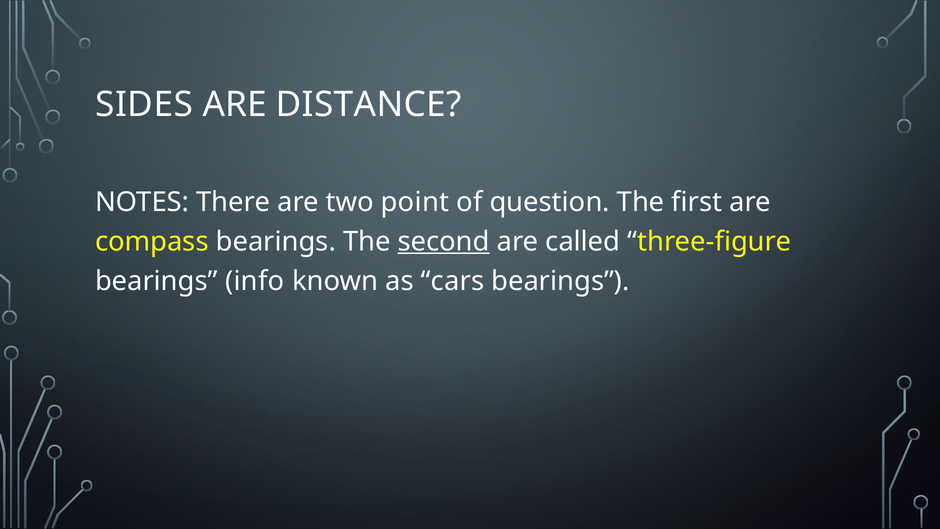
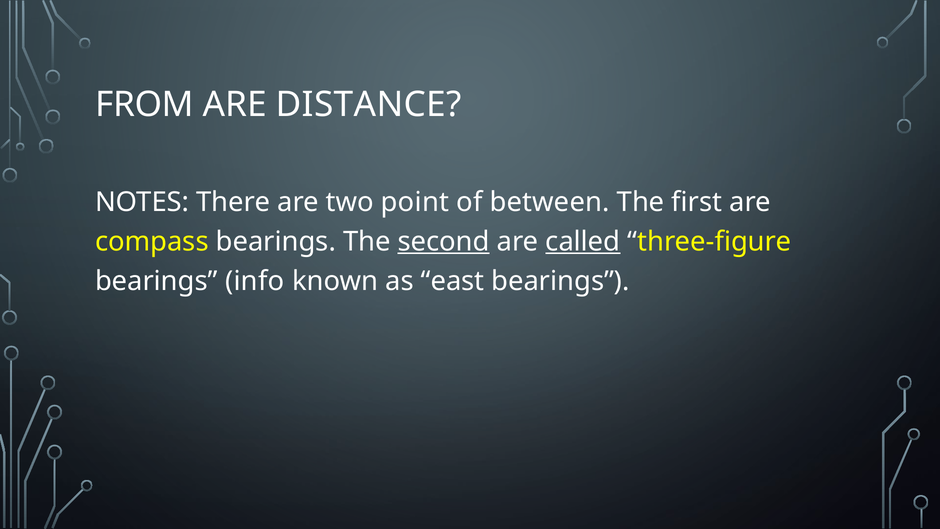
SIDES: SIDES -> FROM (144, 104)
question: question -> between (550, 202)
called underline: none -> present (583, 241)
cars: cars -> east (453, 281)
